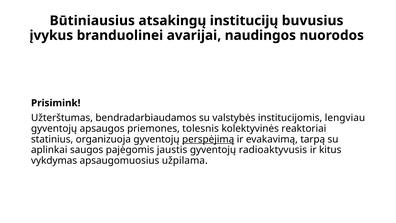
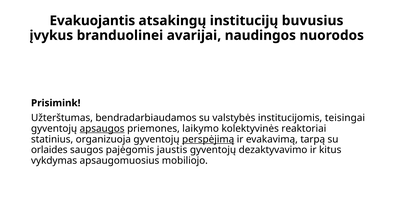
Būtiniausius: Būtiniausius -> Evakuojantis (92, 21)
lengviau: lengviau -> teisingai (345, 118)
apsaugos underline: none -> present (102, 128)
tolesnis: tolesnis -> laikymo (201, 128)
aplinkai: aplinkai -> orlaides (49, 150)
radioaktyvusis: radioaktyvusis -> dezaktyvavimo (273, 150)
užpilama: užpilama -> mobiliojo (185, 160)
